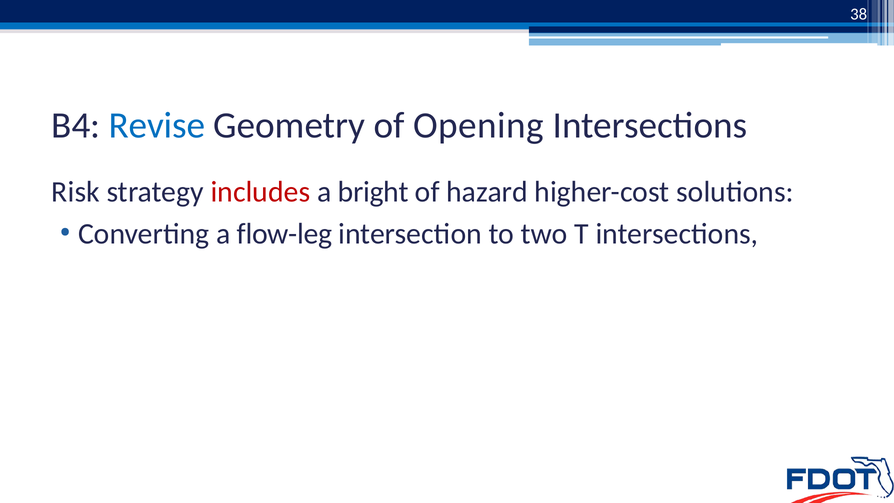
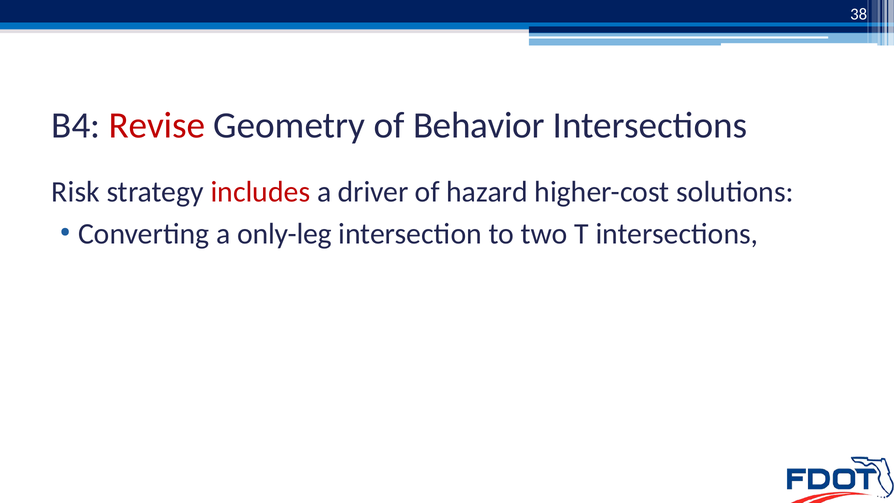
Revise colour: blue -> red (157, 126)
Opening: Opening -> Behavior (479, 126)
bright: bright -> driver (373, 192)
flow-leg: flow-leg -> only-leg (284, 234)
